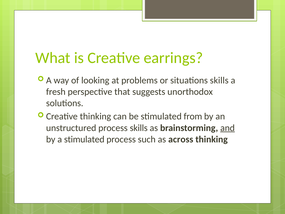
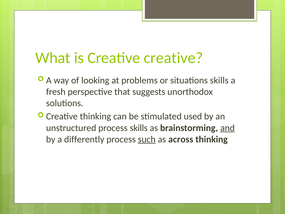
Creative earrings: earrings -> creative (173, 58)
from: from -> used (193, 116)
a stimulated: stimulated -> differently (84, 139)
such underline: none -> present (147, 139)
